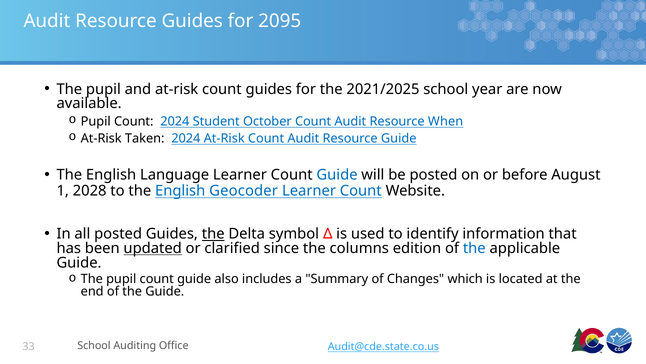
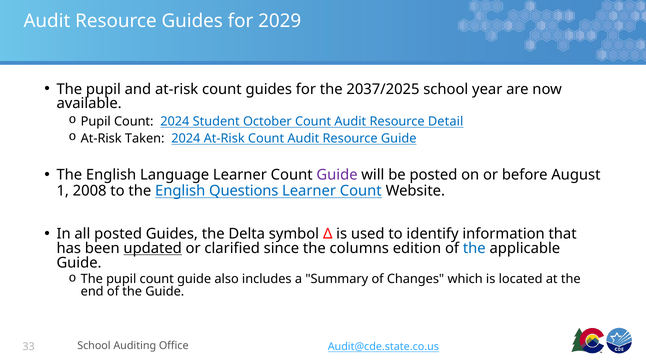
2095: 2095 -> 2029 (280, 21)
2021/2025: 2021/2025 -> 2037/2025 (383, 89)
When: When -> Detail (446, 121)
Guide colour: blue -> purple (337, 175)
2028: 2028 -> 2008 (90, 191)
Geocoder: Geocoder -> Questions (244, 191)
the underline: present -> none (213, 234)
